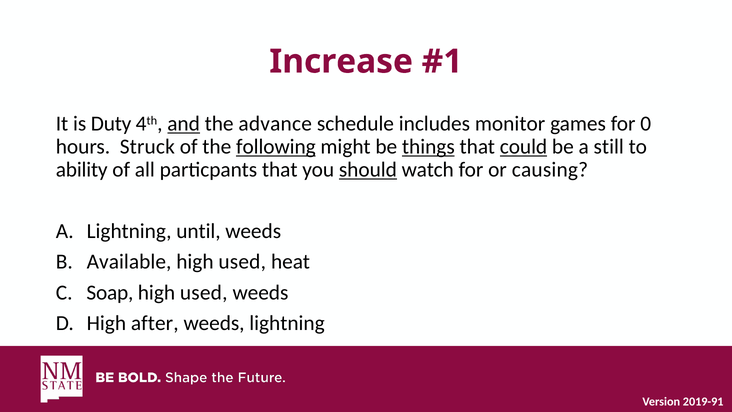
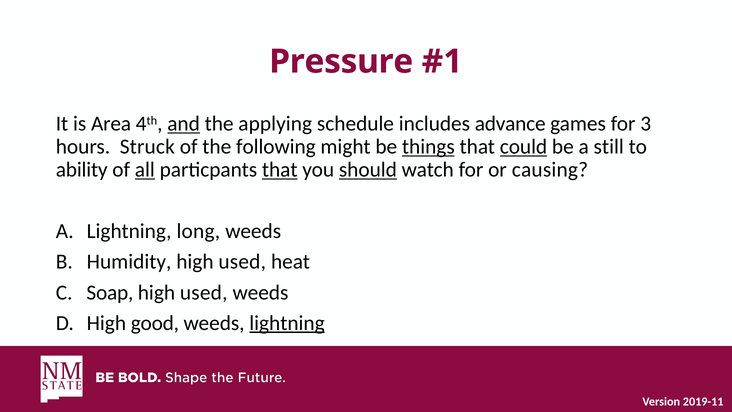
Increase: Increase -> Pressure (341, 62)
Duty: Duty -> Area (111, 124)
advance: advance -> applying (275, 124)
monitor: monitor -> advance (510, 124)
0: 0 -> 3 (646, 124)
following underline: present -> none (276, 147)
all underline: none -> present (145, 170)
that underline: none -> present (280, 170)
until: until -> long (198, 231)
Available: Available -> Humidity (129, 262)
after: after -> good (155, 323)
lightning underline: none -> present (287, 323)
2019-91: 2019-91 -> 2019-11 (703, 402)
